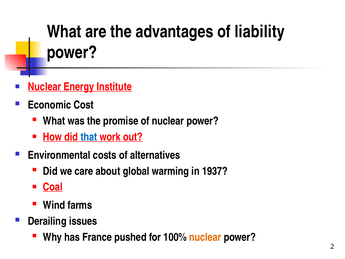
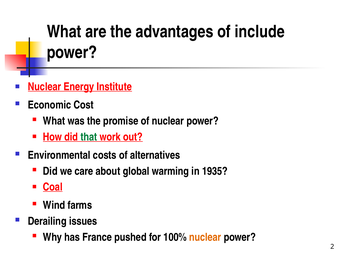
liability: liability -> include (260, 32)
that colour: blue -> green (89, 137)
1937: 1937 -> 1935 (215, 171)
